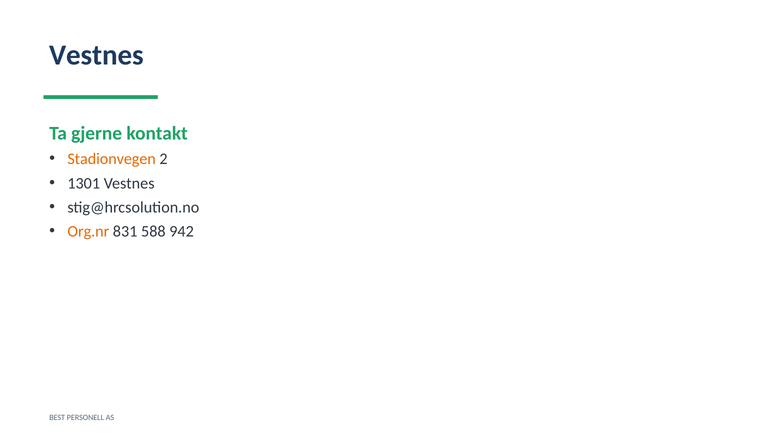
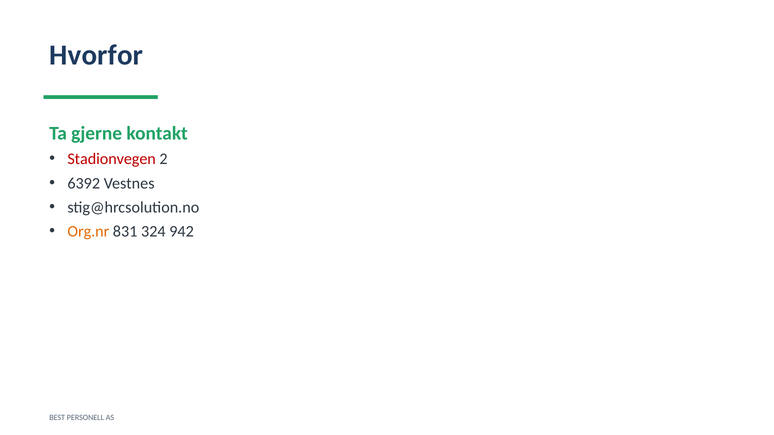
Vestnes: Vestnes -> Hvorfor (96, 55)
Stadionvegen colour: orange -> red (112, 159)
1301: 1301 -> 6392 (84, 183)
588: 588 -> 324 (153, 232)
